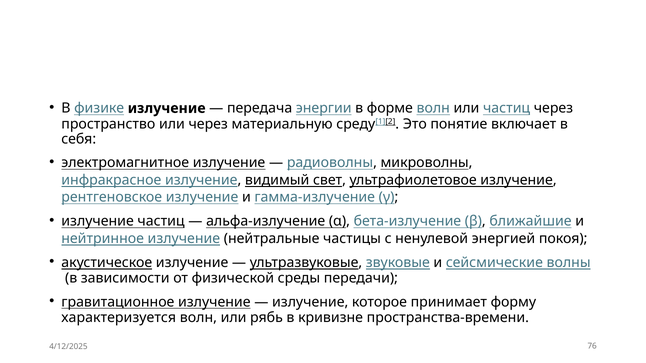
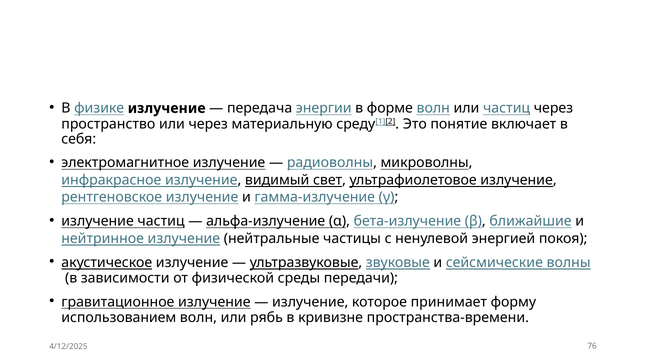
характеризуется: характеризуется -> использованием (119, 318)
